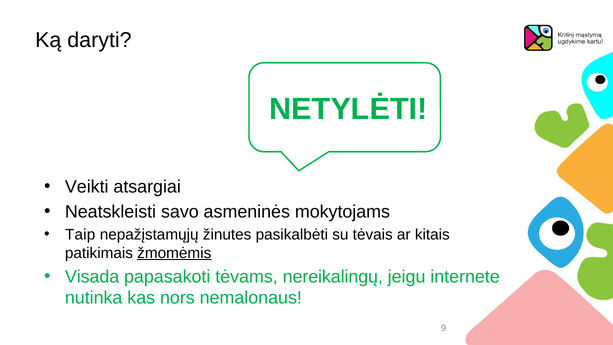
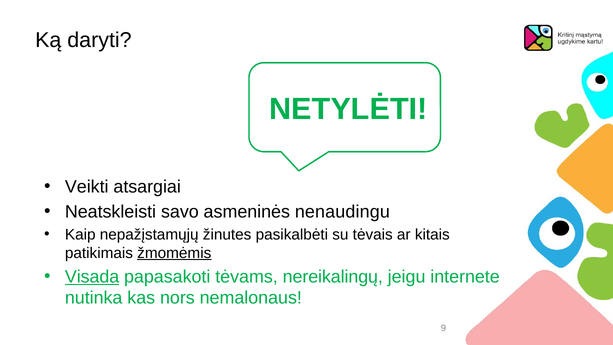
mokytojams: mokytojams -> nenaudingu (342, 212)
Taip: Taip -> Kaip (80, 234)
Visada underline: none -> present (92, 276)
